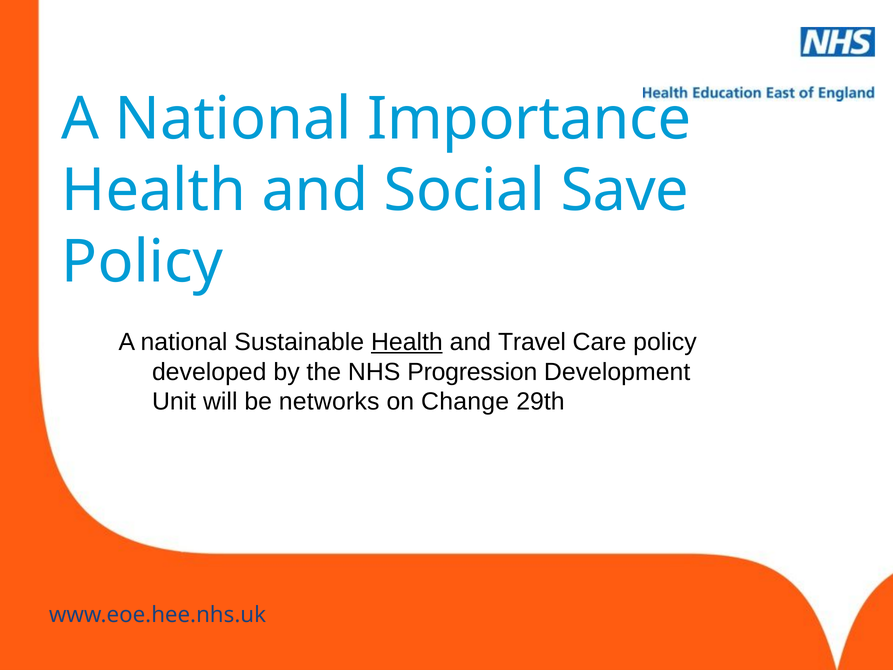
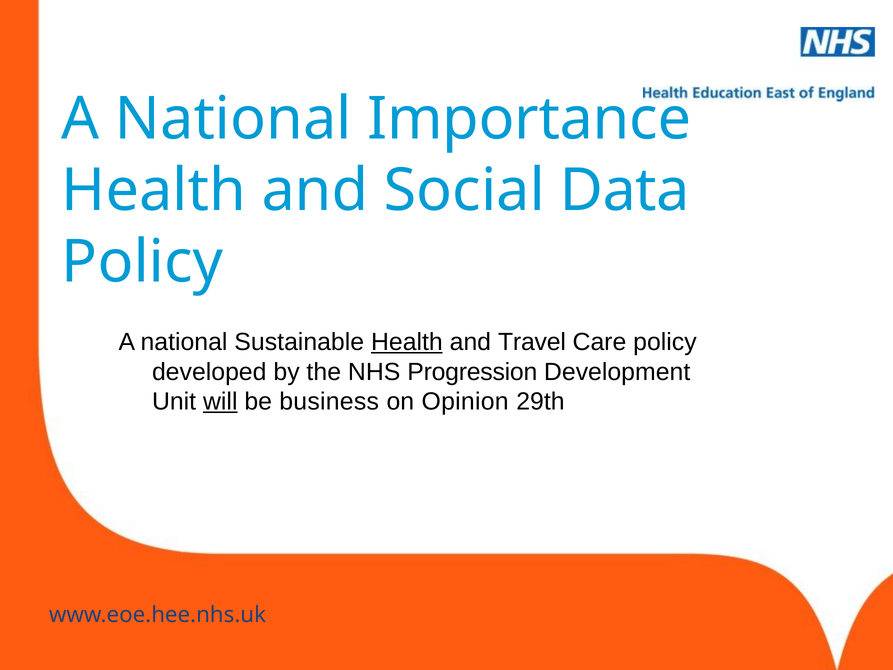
Save: Save -> Data (625, 190)
will underline: none -> present (220, 402)
networks: networks -> business (329, 402)
Change: Change -> Opinion (465, 402)
